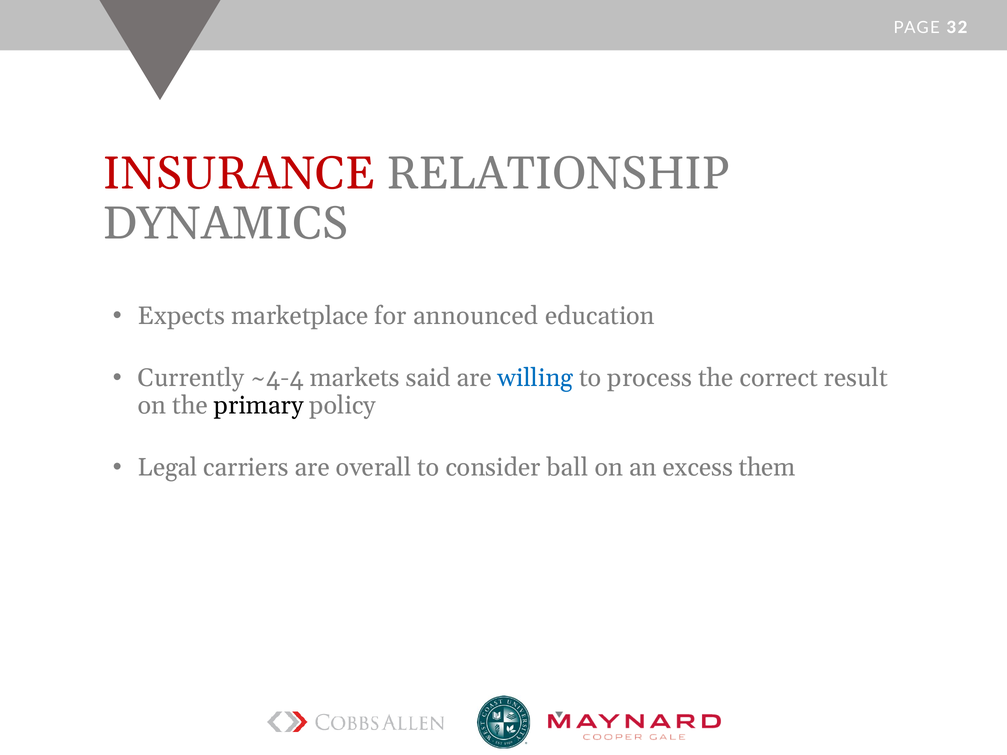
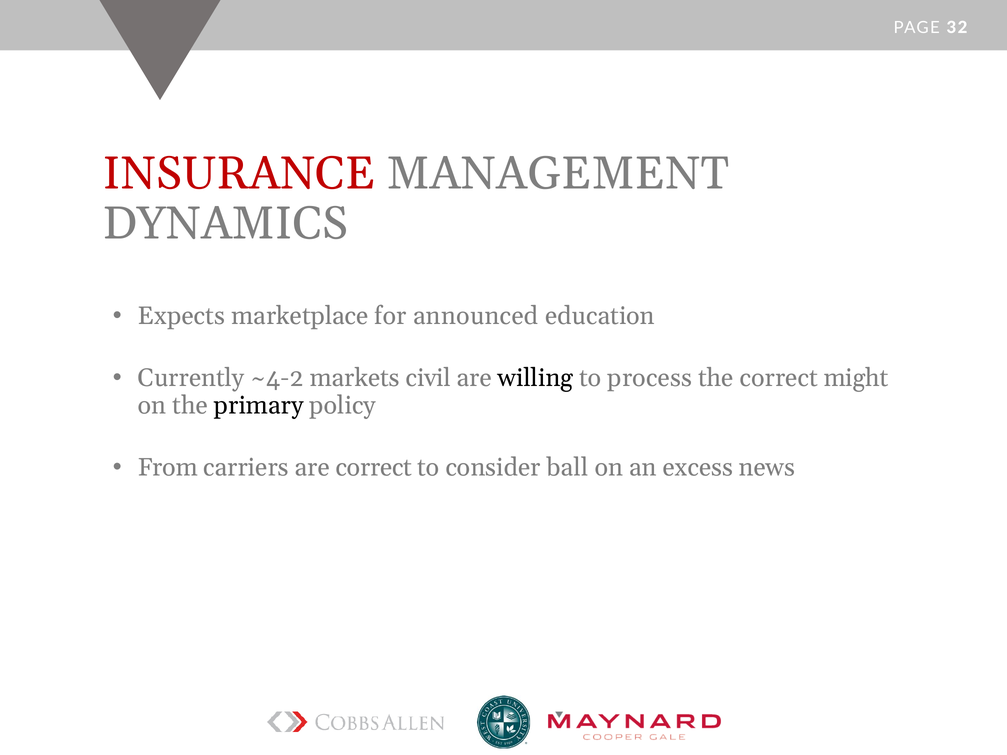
RELATIONSHIP: RELATIONSHIP -> MANAGEMENT (558, 174)
~4-4: ~4-4 -> ~4-2 (277, 378)
said: said -> civil (428, 378)
willing colour: blue -> black (536, 378)
result: result -> might (856, 378)
Legal: Legal -> From (168, 468)
are overall: overall -> correct (374, 468)
them: them -> news (767, 468)
